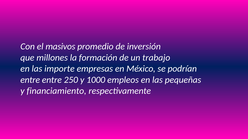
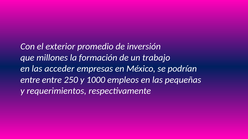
masivos: masivos -> exterior (60, 47)
importe: importe -> acceder (59, 69)
financiamiento: financiamiento -> requerimientos (57, 91)
